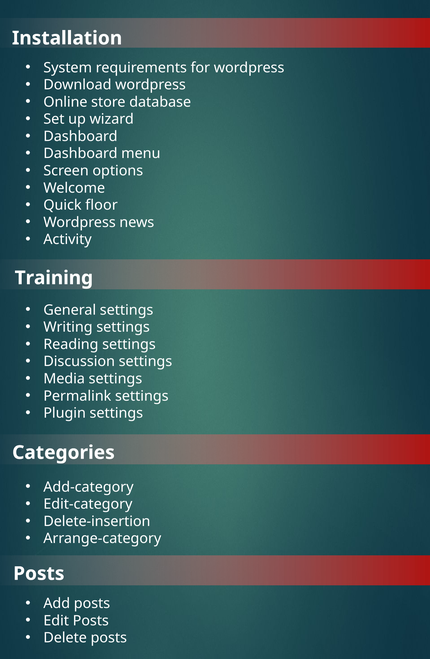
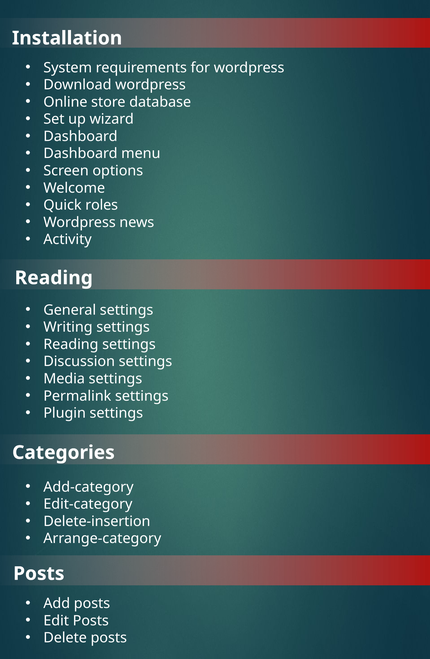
floor: floor -> roles (102, 205)
Training: Training -> Reading (54, 278)
